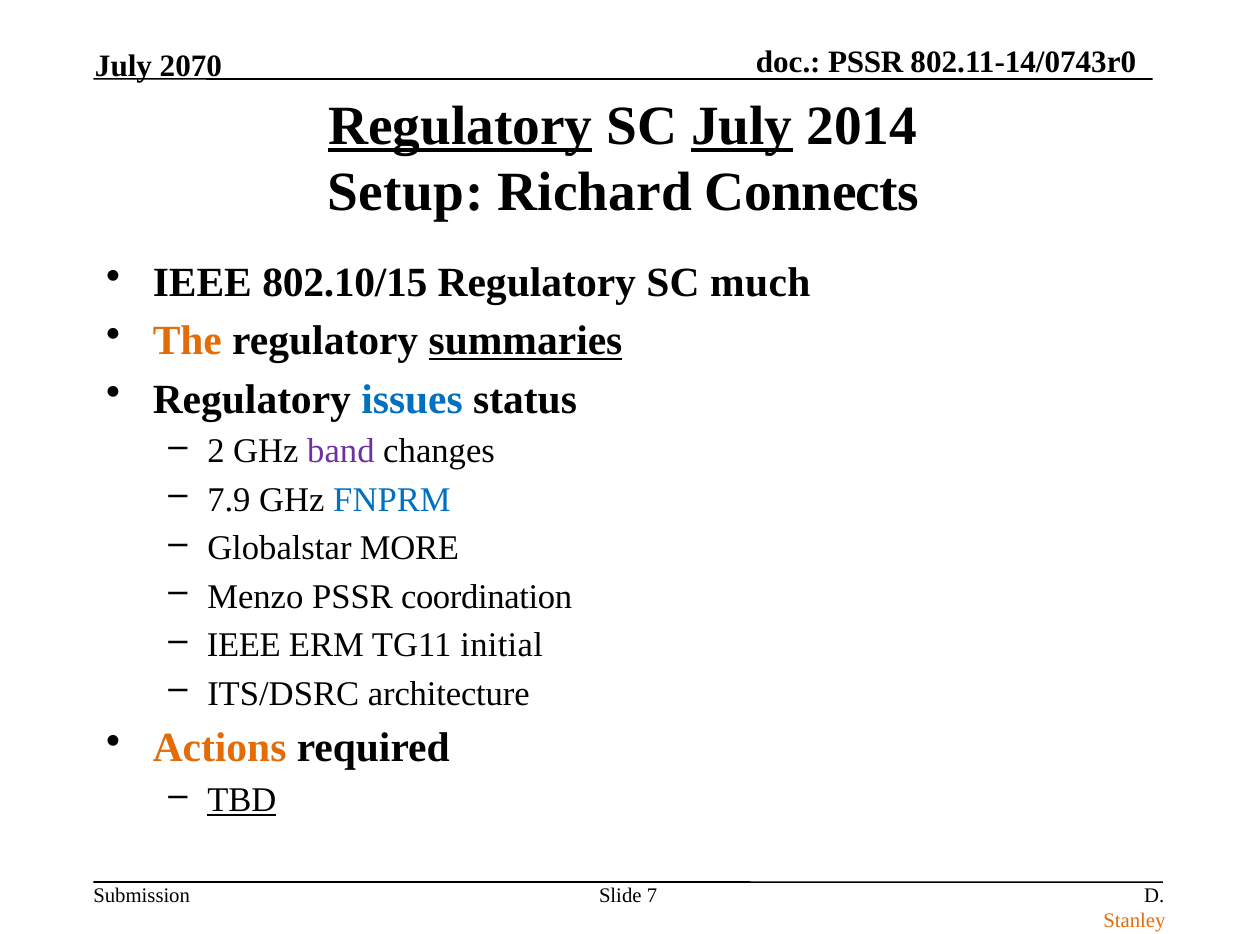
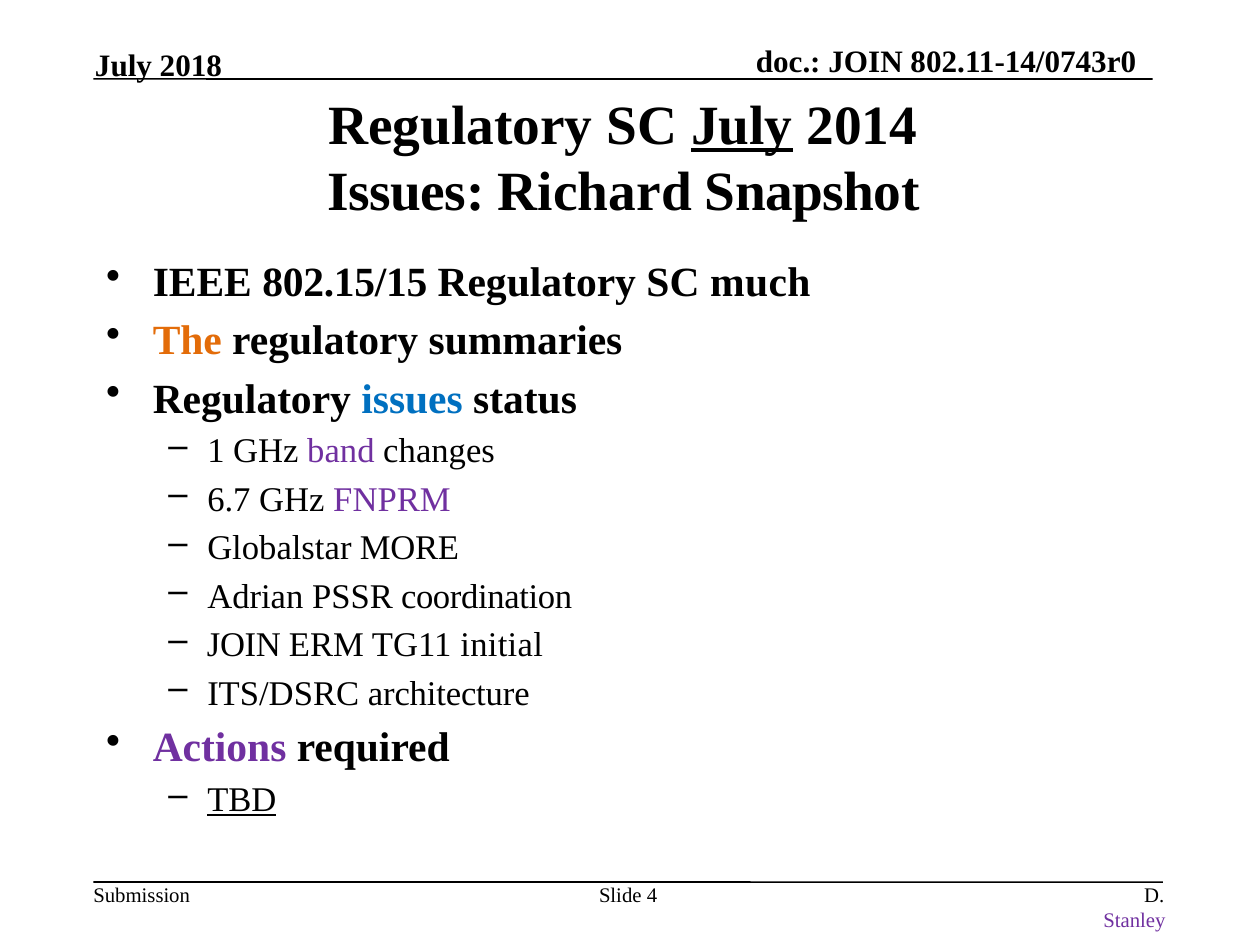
PSSR: PSSR -> JOIN (866, 62)
2070: 2070 -> 2018 (191, 66)
Regulatory underline: present -> none (460, 126)
Setup: Setup -> Issues (406, 193)
Connects: Connects -> Snapshot (812, 193)
802.10/15: 802.10/15 -> 802.15/15 (345, 283)
summaries underline: present -> none (525, 341)
2: 2 -> 1 (216, 452)
7.9: 7.9 -> 6.7 (229, 500)
FNPRM colour: blue -> purple (392, 500)
Menzo: Menzo -> Adrian (255, 597)
IEEE: IEEE -> JOIN (244, 646)
Actions colour: orange -> purple (220, 749)
7: 7 -> 4 (652, 896)
Stanley colour: orange -> purple (1134, 921)
